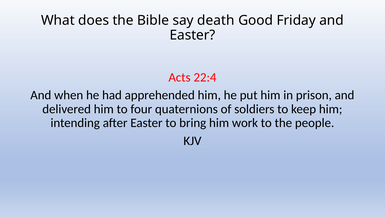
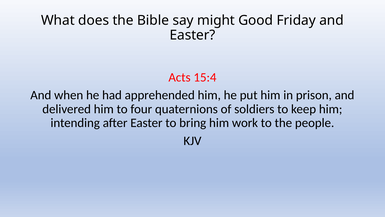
death: death -> might (216, 20)
22:4: 22:4 -> 15:4 (205, 77)
